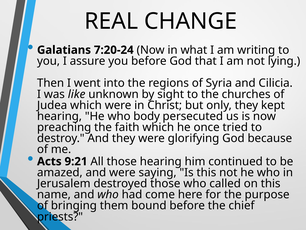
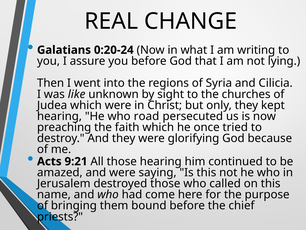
7:20-24: 7:20-24 -> 0:20-24 (114, 50)
body: body -> road (147, 116)
